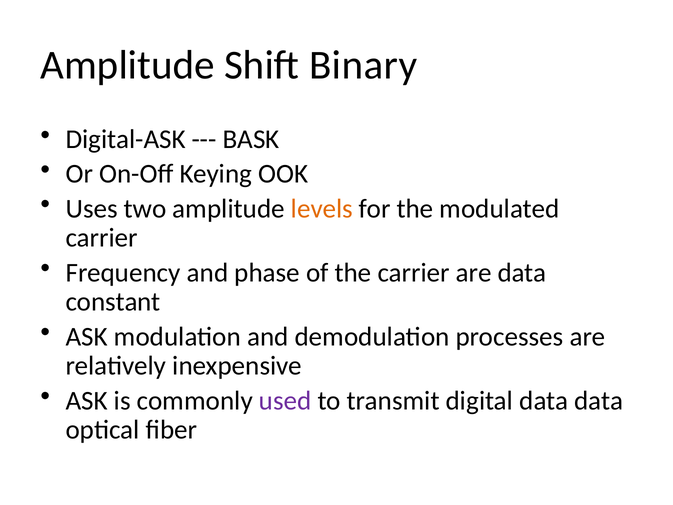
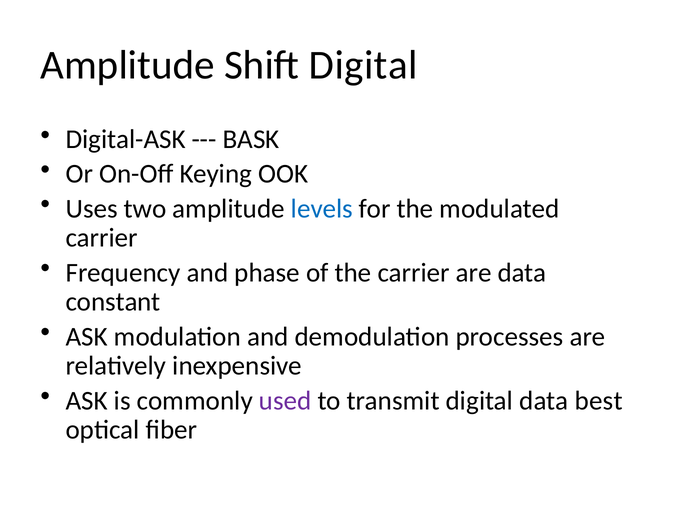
Shift Binary: Binary -> Digital (363, 65)
levels colour: orange -> blue (322, 209)
data data: data -> best (599, 400)
